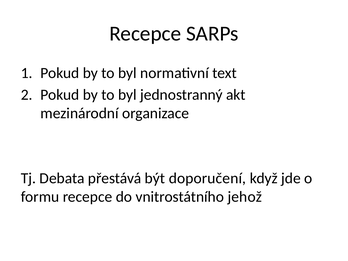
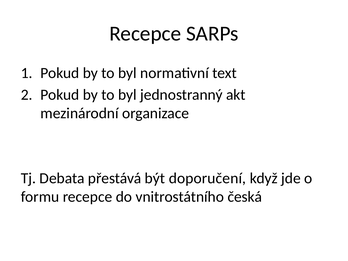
jehož: jehož -> česká (245, 197)
